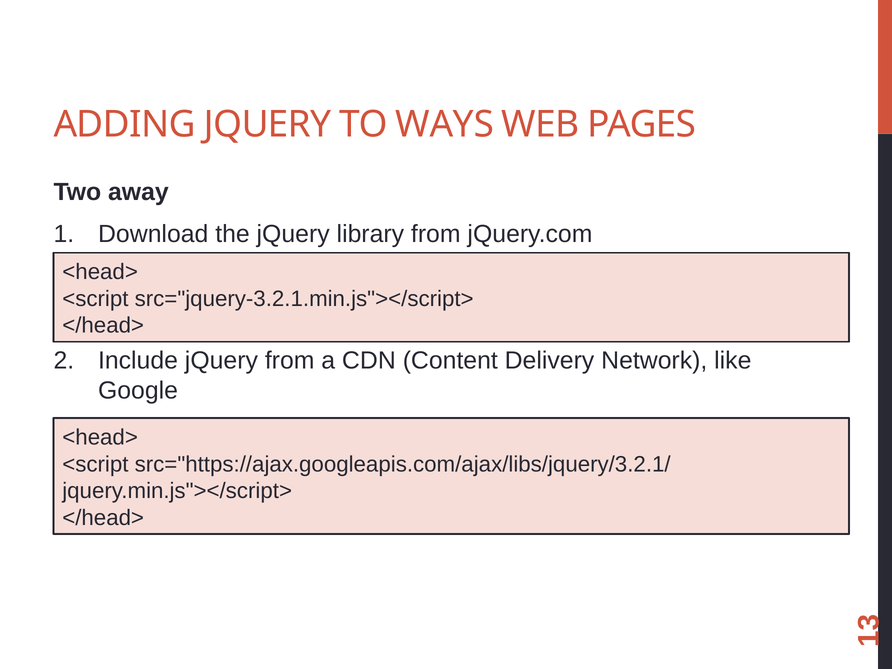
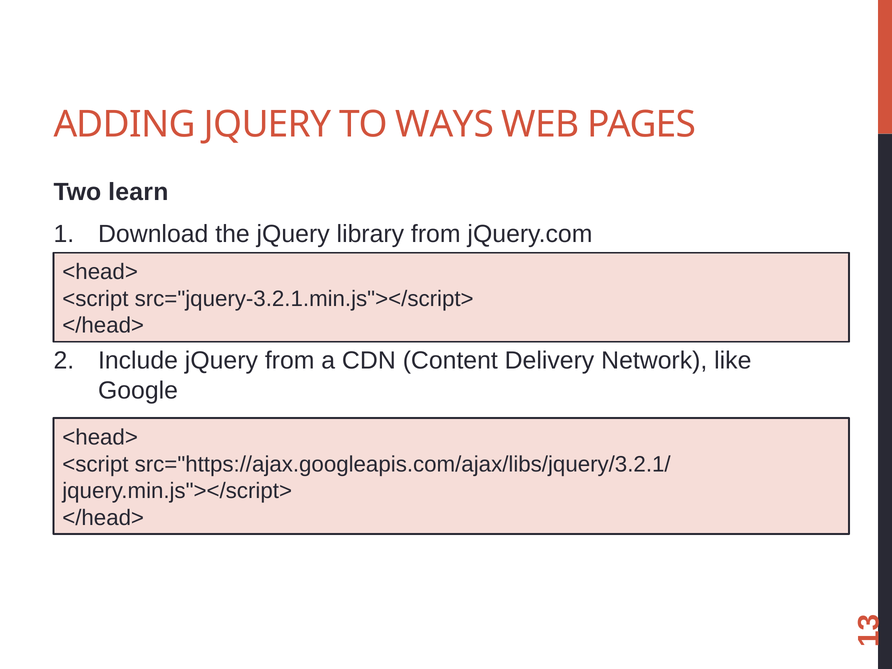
away: away -> learn (138, 192)
